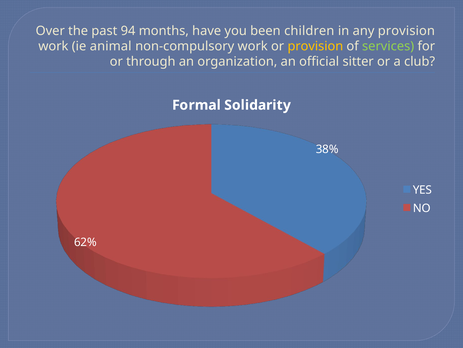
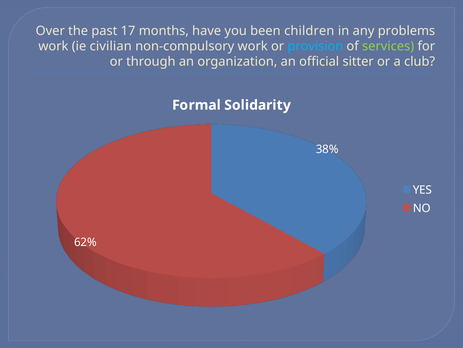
94: 94 -> 17 (128, 31)
any provision: provision -> problems (406, 31)
animal: animal -> civilian (111, 46)
provision colour: yellow -> light blue (315, 46)
